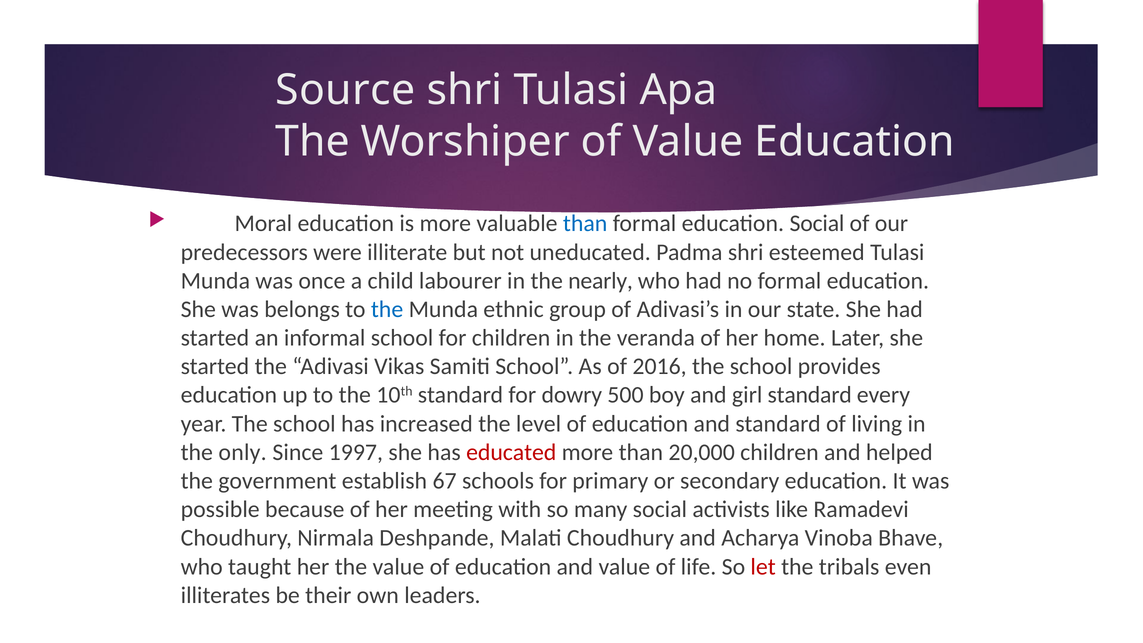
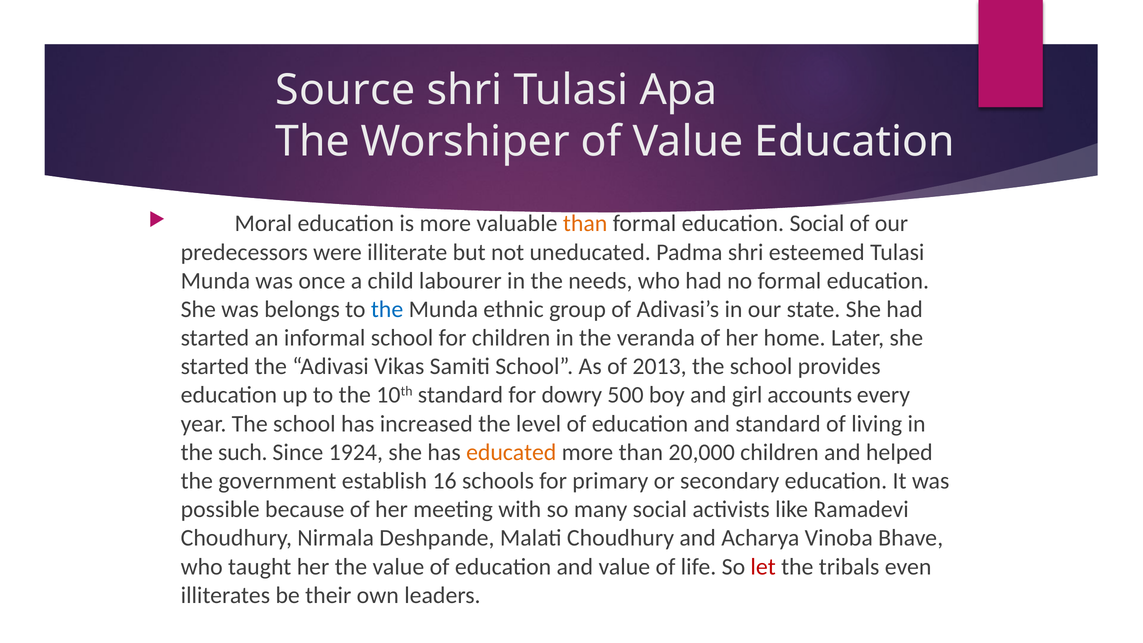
than colour: blue -> orange (585, 224)
nearly: nearly -> needs (600, 281)
2016: 2016 -> 2013 (660, 366)
girl standard: standard -> accounts (810, 395)
only: only -> such (243, 452)
1997: 1997 -> 1924 (356, 452)
educated colour: red -> orange (511, 452)
67: 67 -> 16 (445, 481)
